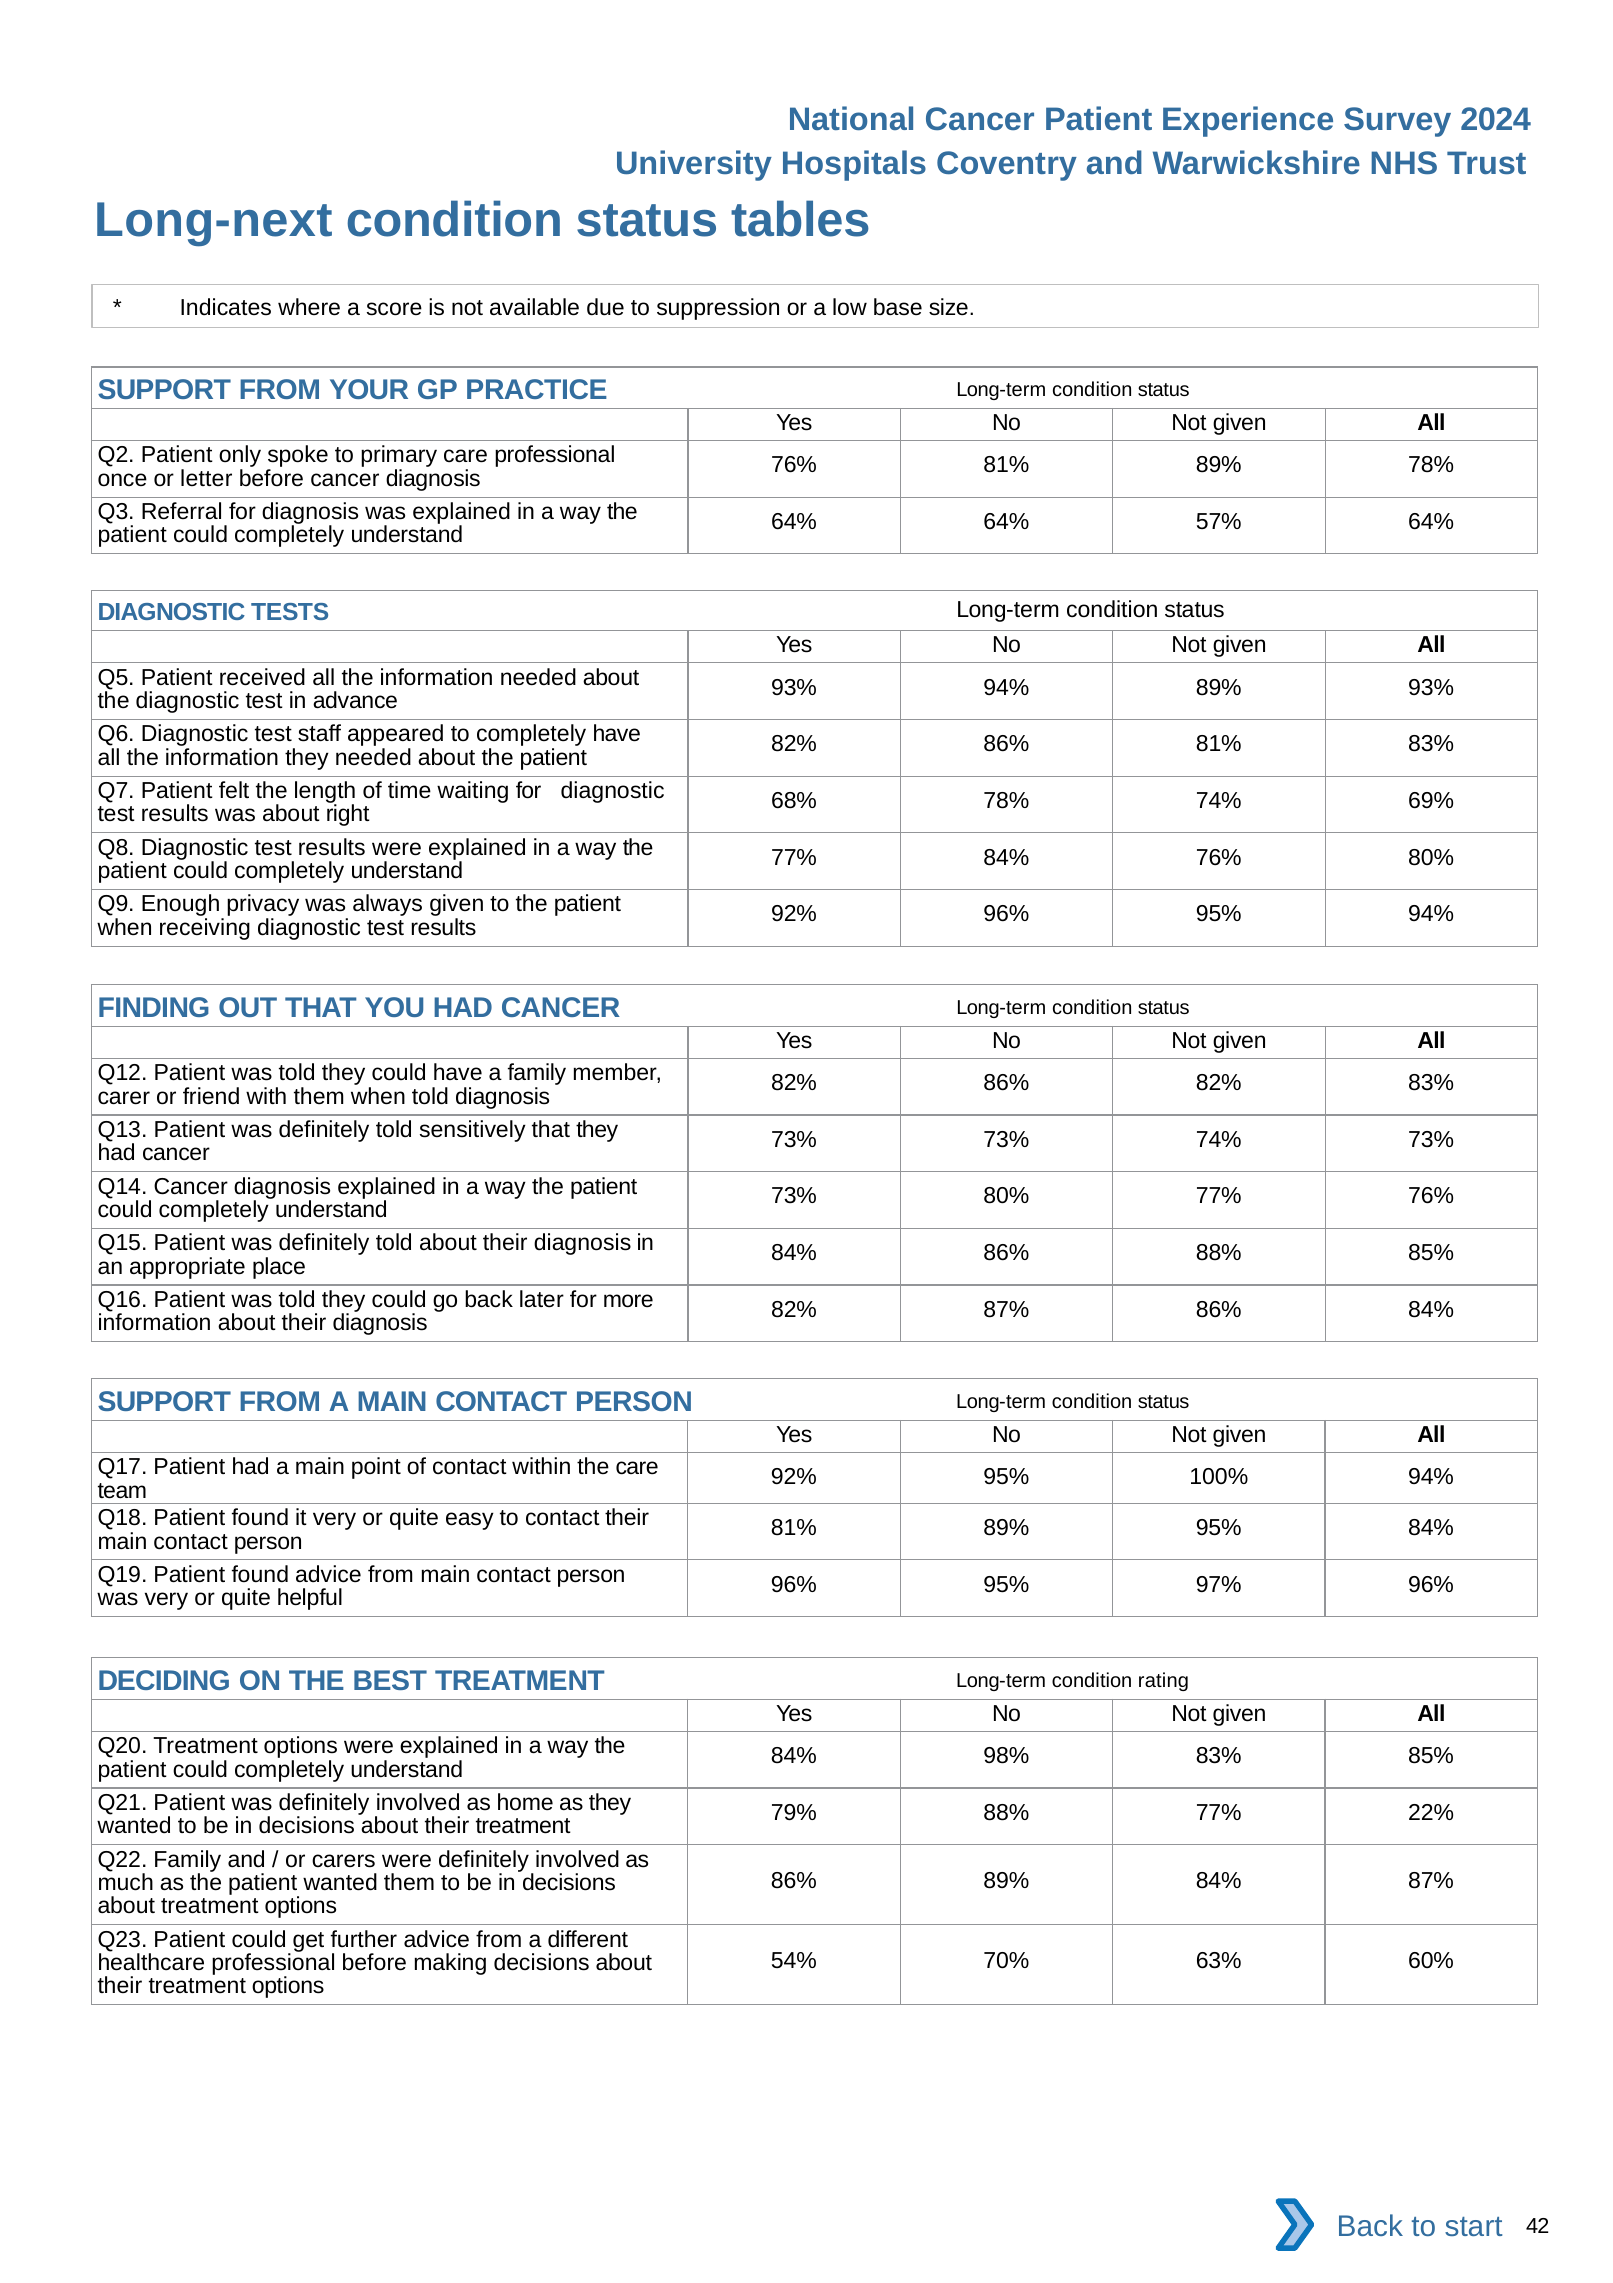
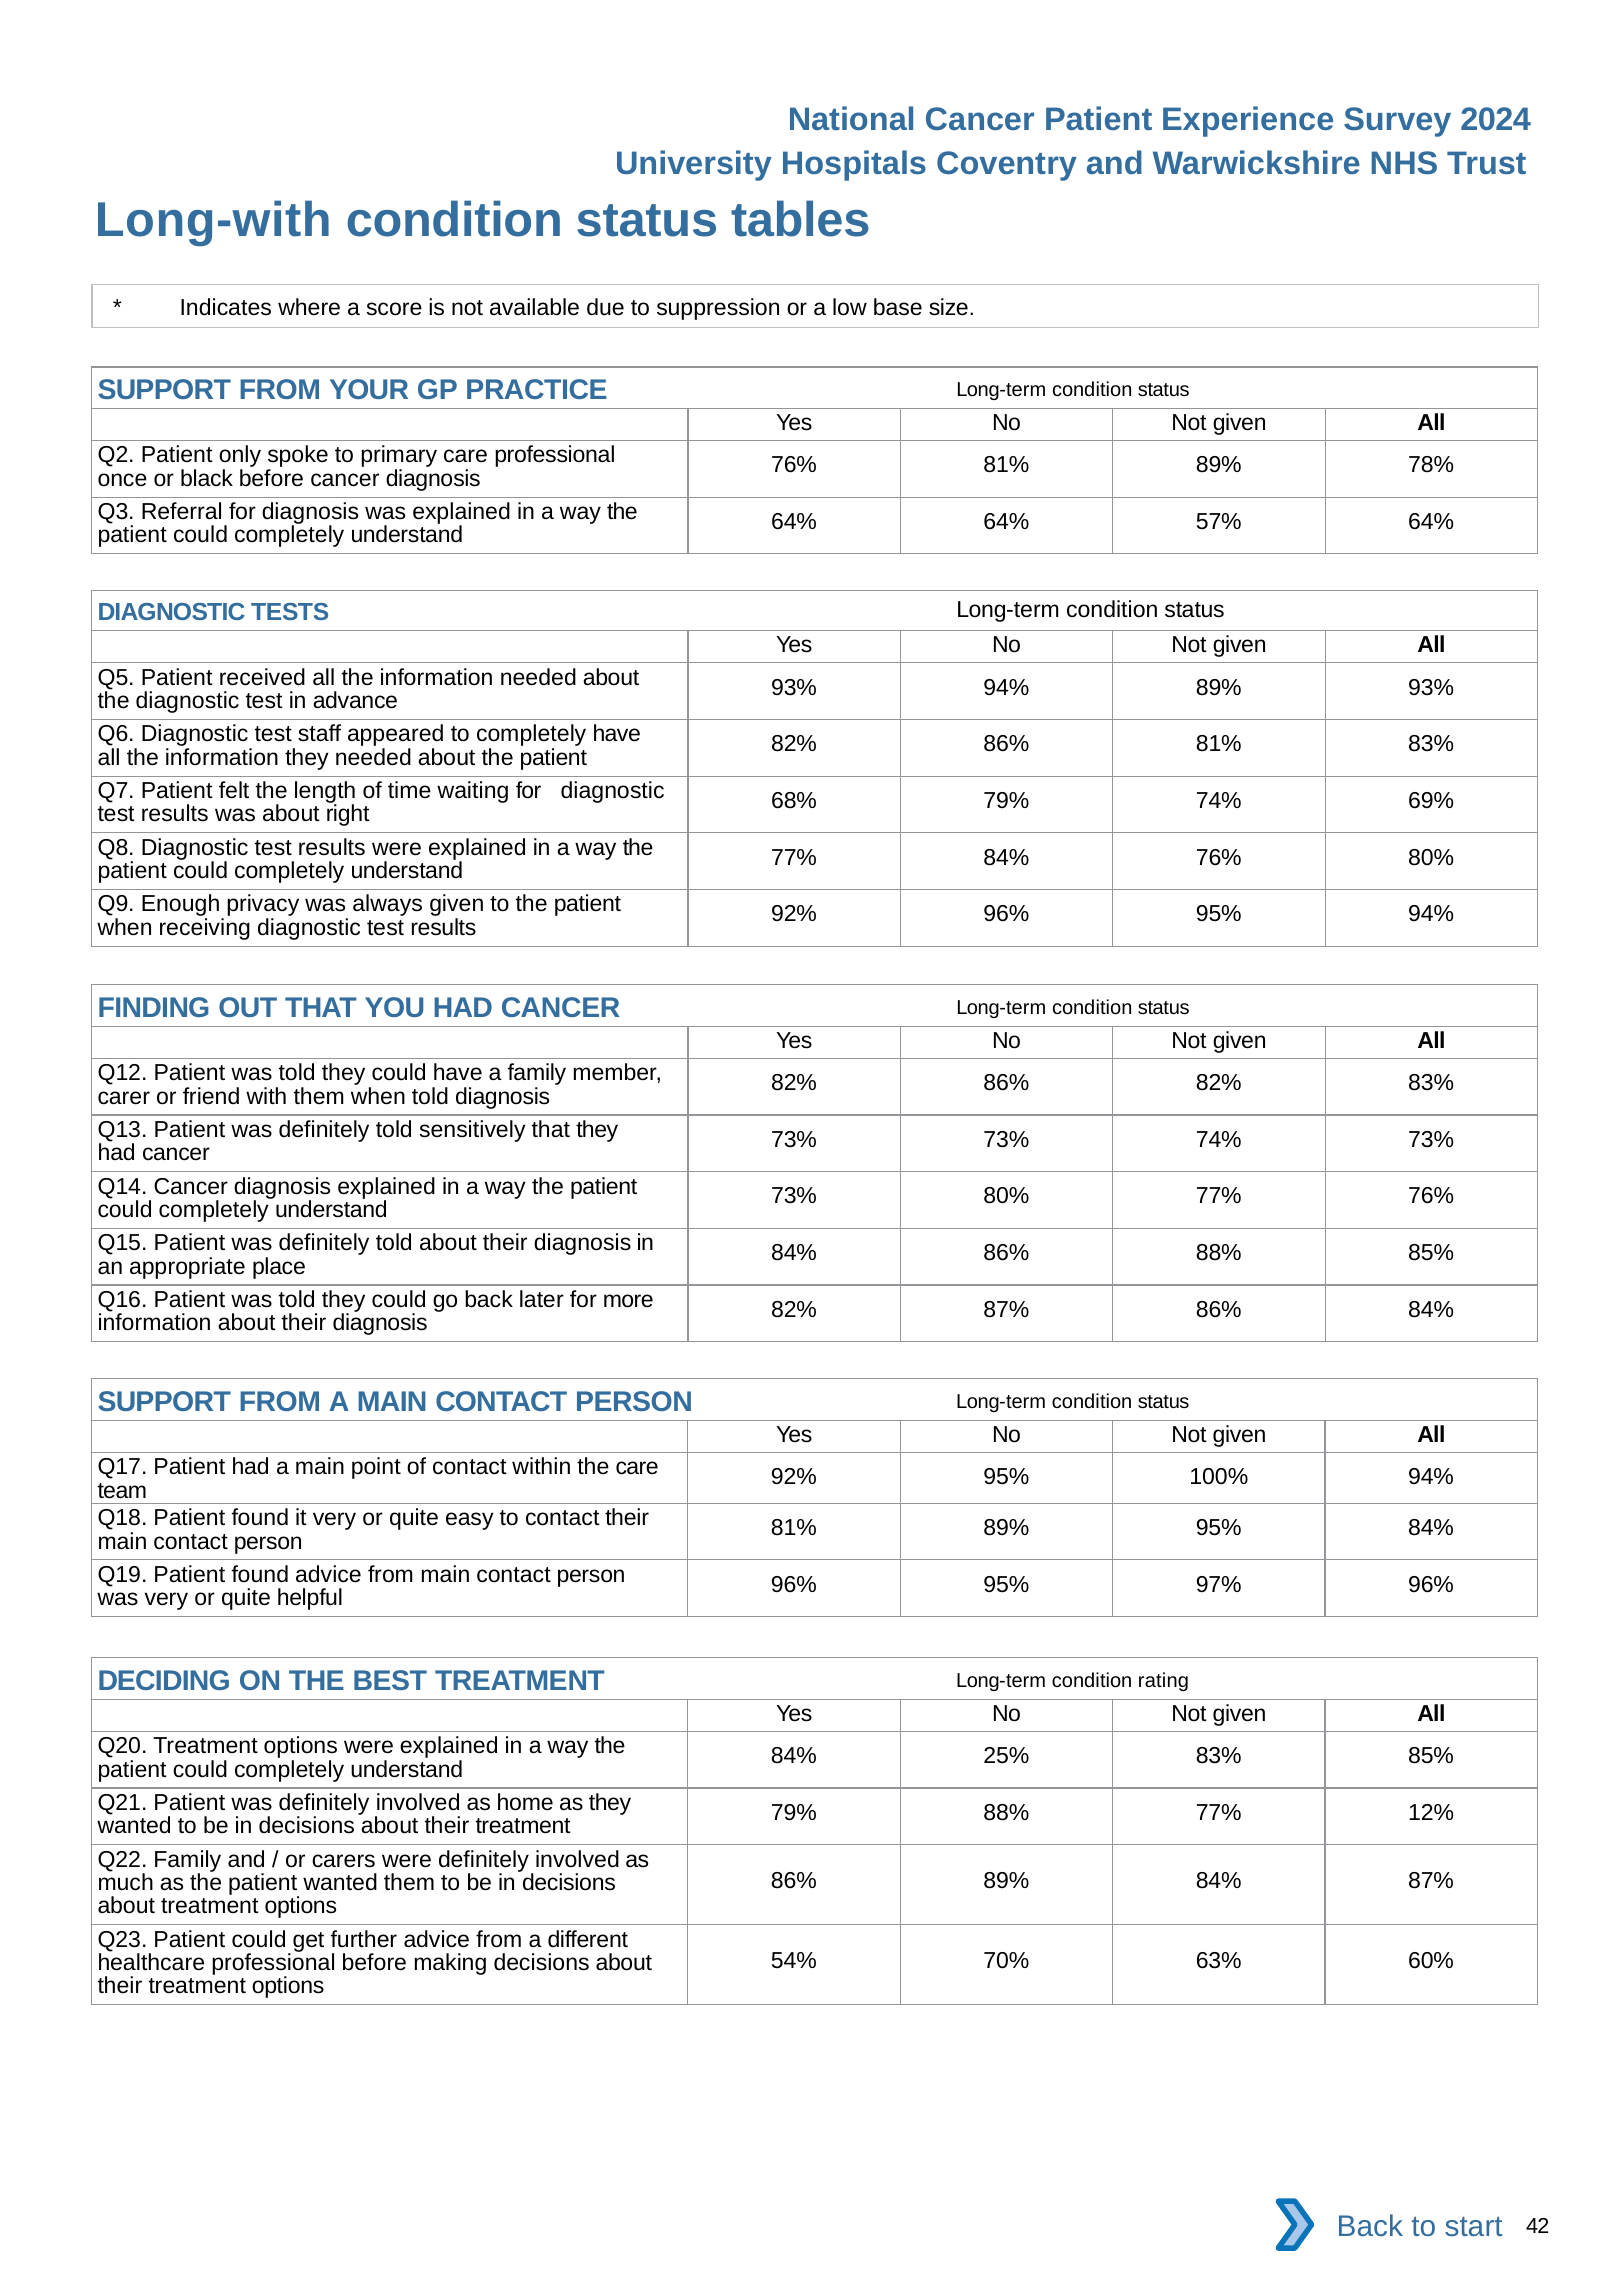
Long-next: Long-next -> Long-with (213, 220)
letter: letter -> black (207, 479)
68% 78%: 78% -> 79% (1006, 801)
98%: 98% -> 25% (1006, 1756)
22%: 22% -> 12% (1431, 1812)
